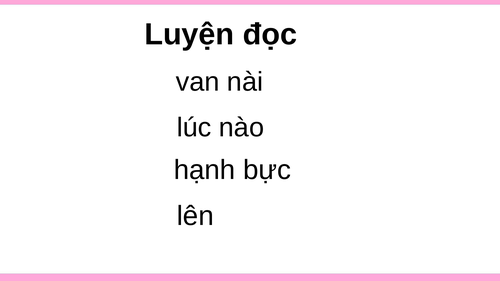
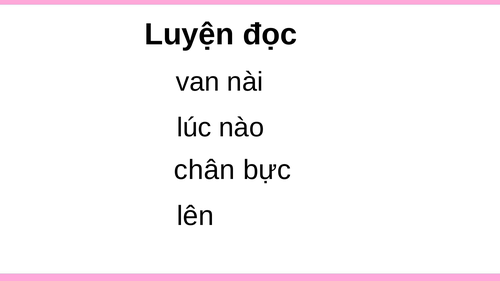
hạnh: hạnh -> chân (204, 170)
